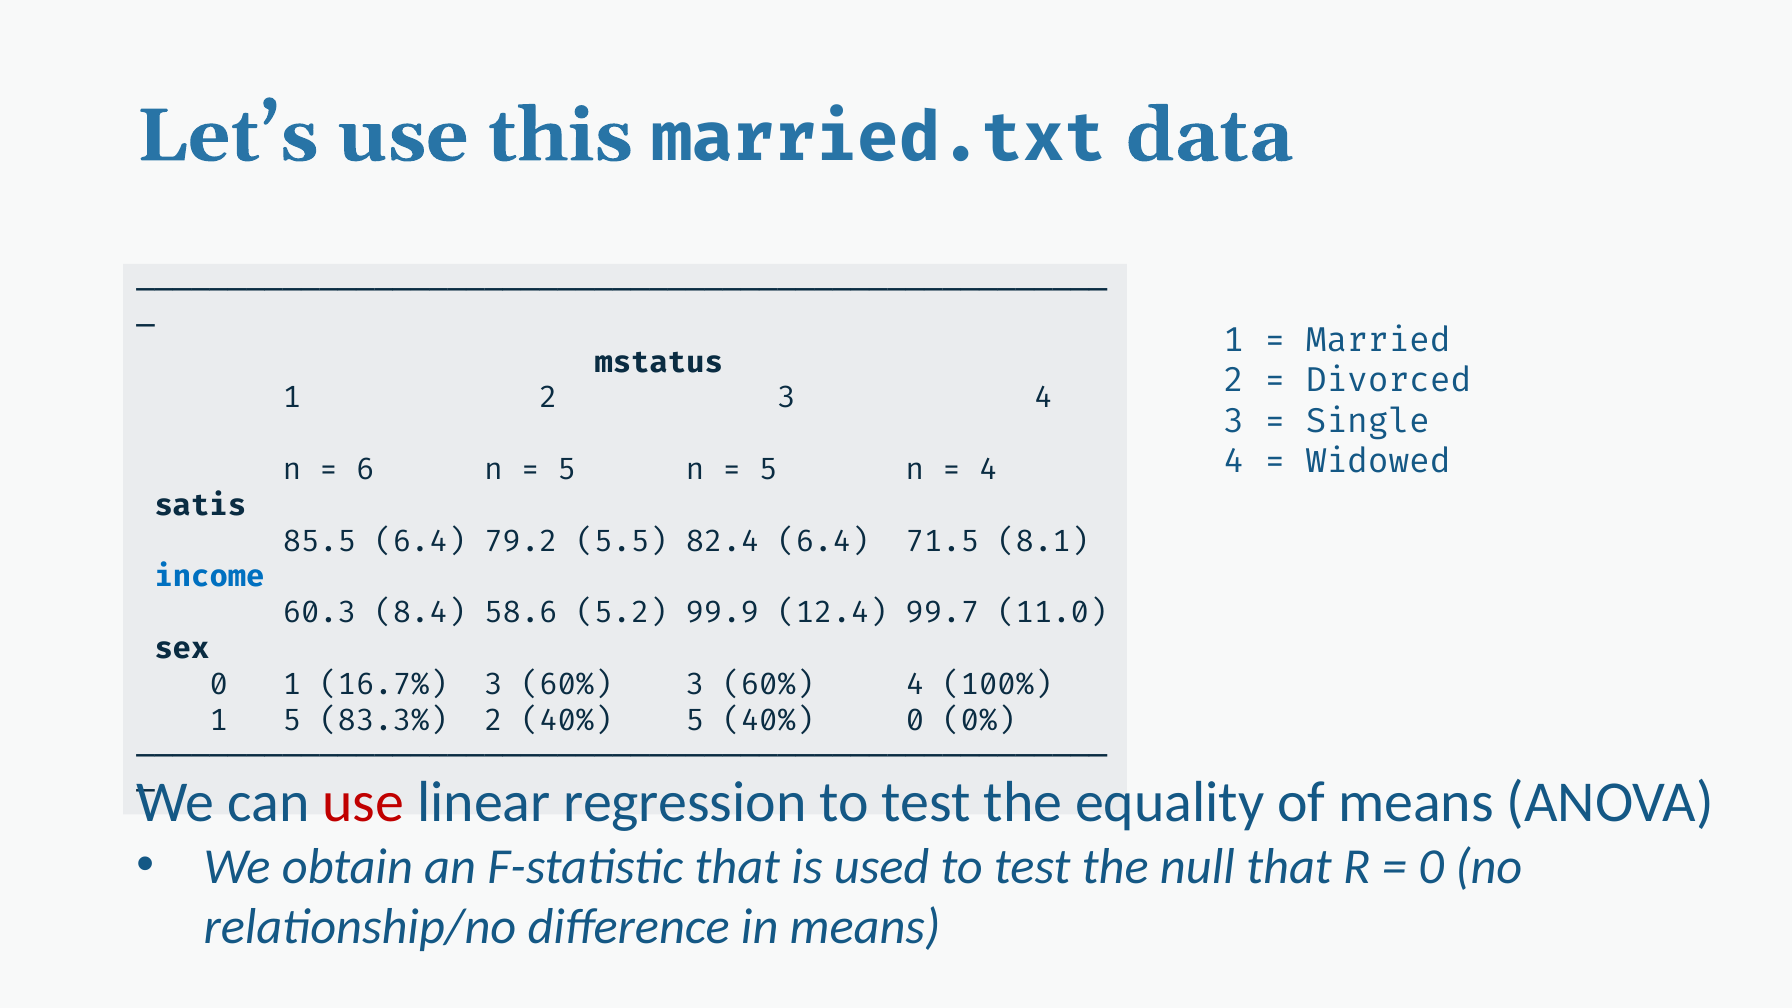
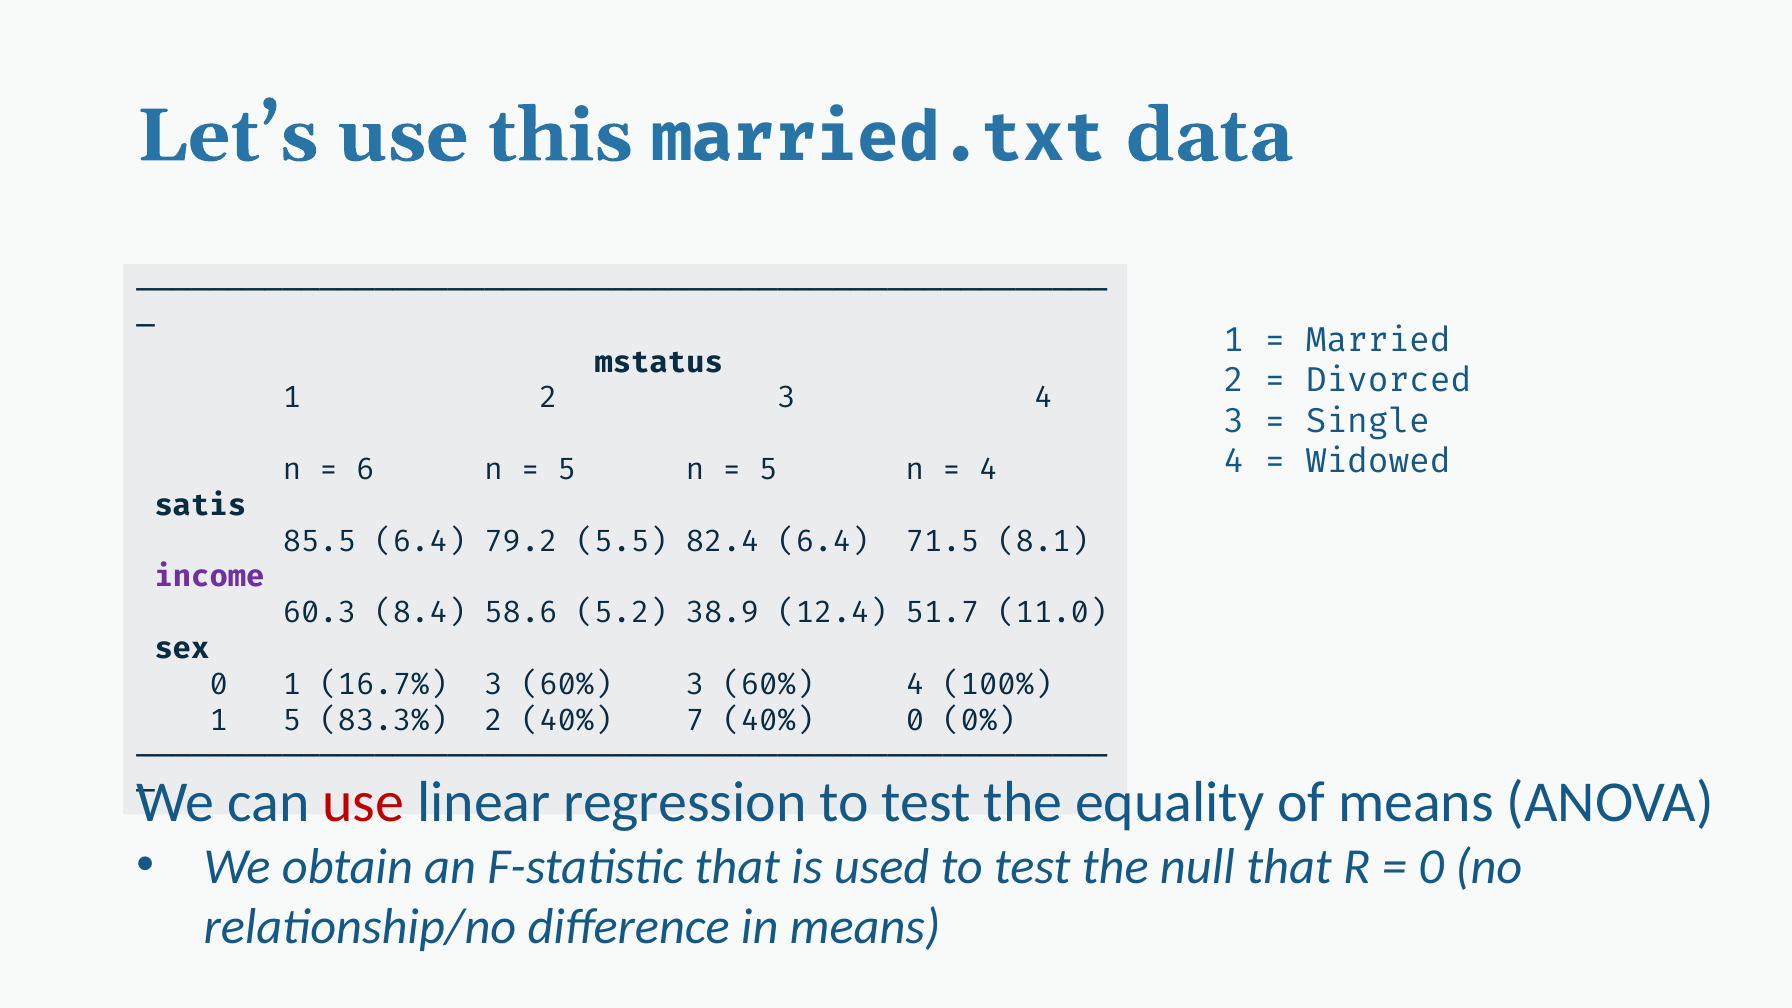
income colour: blue -> purple (210, 577)
99.9: 99.9 -> 38.9 (723, 613)
99.7: 99.7 -> 51.7 (942, 613)
40% 5: 5 -> 7 (695, 720)
